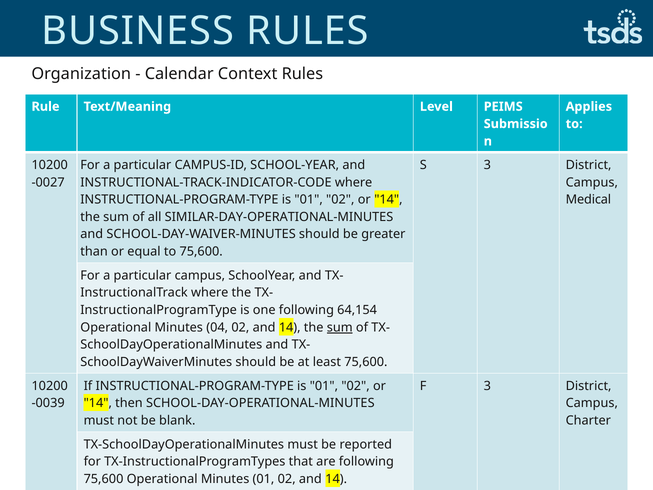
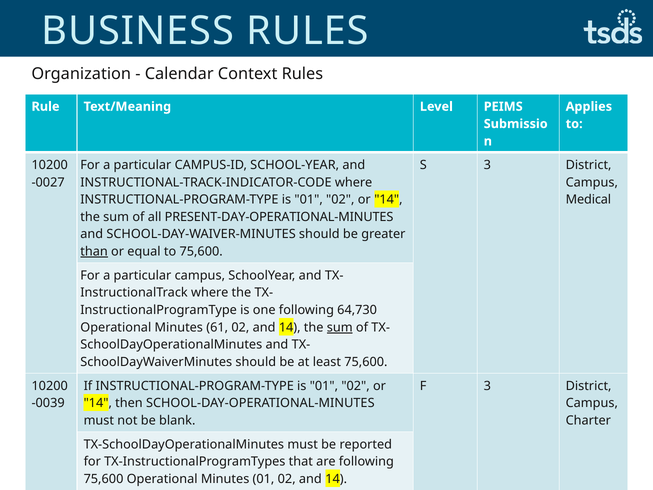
SIMILAR-DAY-OPERATIONAL-MINUTES: SIMILAR-DAY-OPERATIONAL-MINUTES -> PRESENT-DAY-OPERATIONAL-MINUTES (279, 217)
than underline: none -> present (94, 251)
64,154: 64,154 -> 64,730 (357, 310)
04: 04 -> 61 (217, 327)
